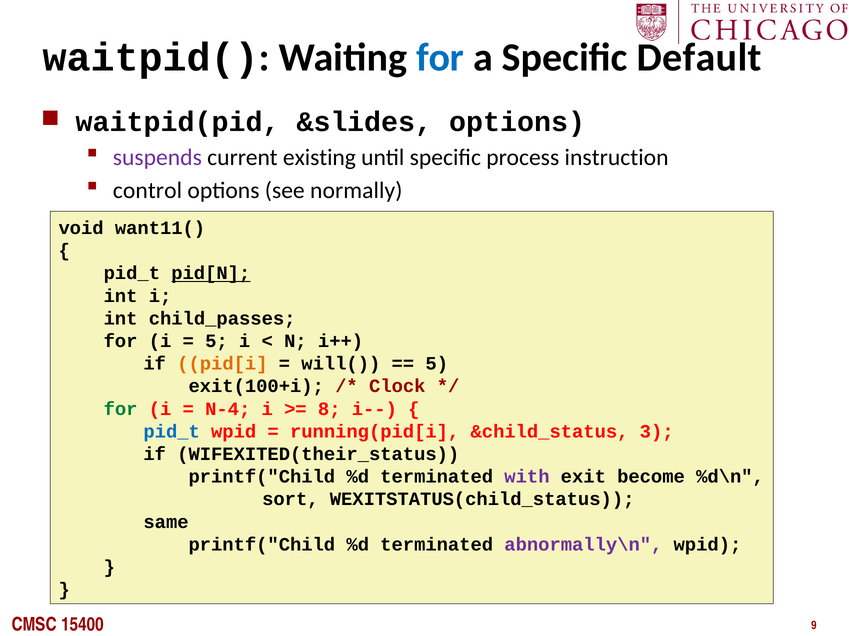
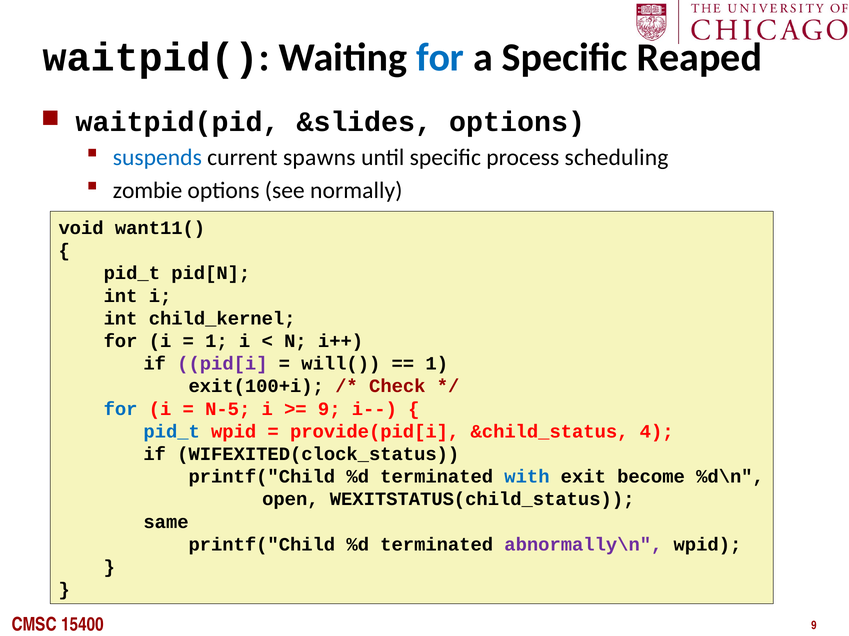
Default: Default -> Reaped (699, 58)
suspends colour: purple -> blue (157, 158)
existing: existing -> spawns (319, 158)
instruction: instruction -> scheduling (617, 158)
control: control -> zombie (148, 191)
pid[N underline: present -> none (211, 274)
child_passes: child_passes -> child_kernel (222, 319)
5: 5 -> 1 (216, 341)
pid[i colour: orange -> purple (222, 364)
5: 5 -> 1 (437, 364)
Clock: Clock -> Check (397, 387)
for colour: green -> blue (121, 409)
N-4: N-4 -> N-5 (228, 409)
8: 8 -> 9 (329, 409)
running(pid[i: running(pid[i -> provide(pid[i (375, 432)
3: 3 -> 4 (657, 432)
WIFEXITED(their_status: WIFEXITED(their_status -> WIFEXITED(clock_status (318, 455)
with colour: purple -> blue (527, 477)
sort: sort -> open (290, 500)
